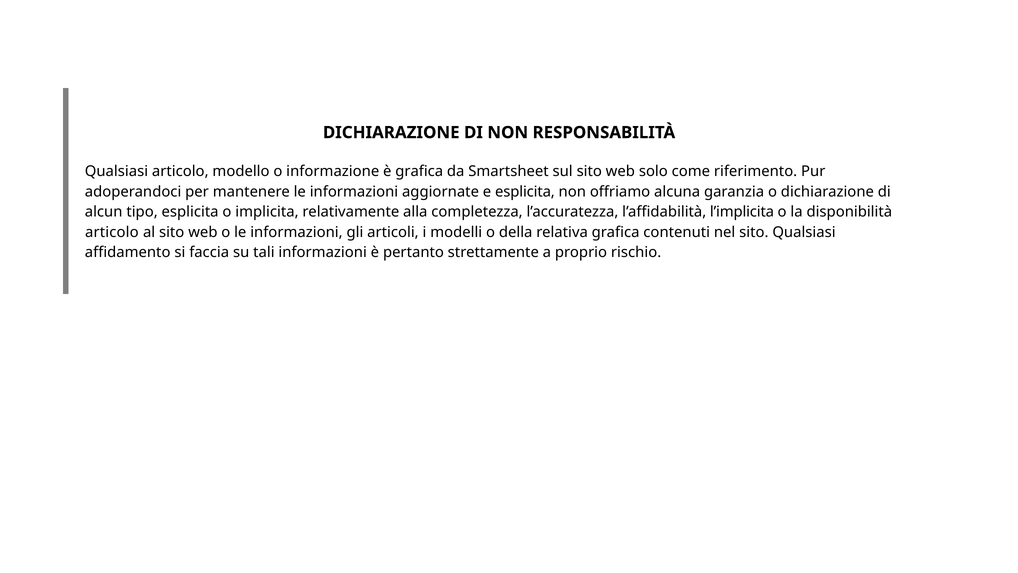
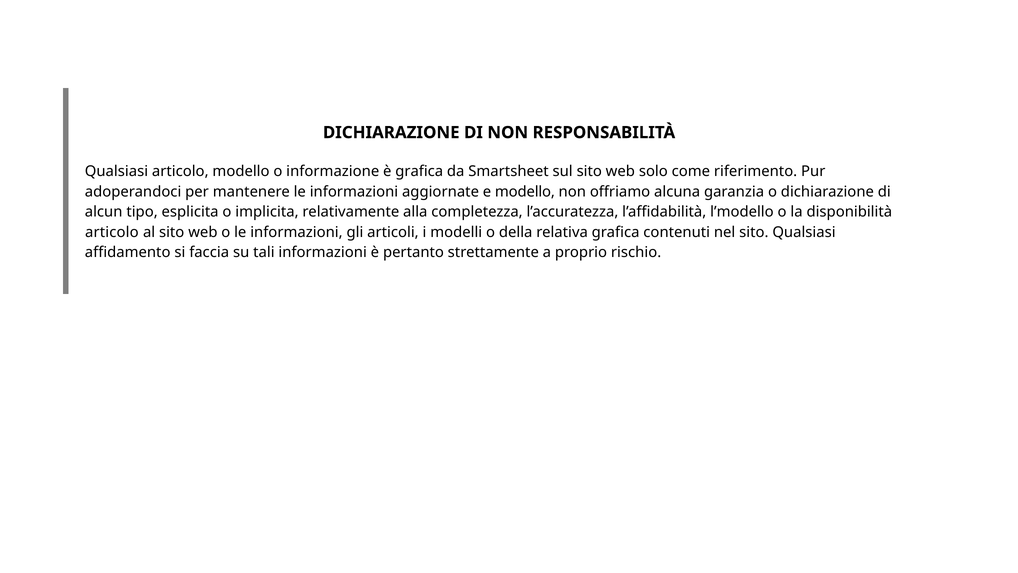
e esplicita: esplicita -> modello (525, 192)
l’implicita: l’implicita -> l’modello (742, 212)
